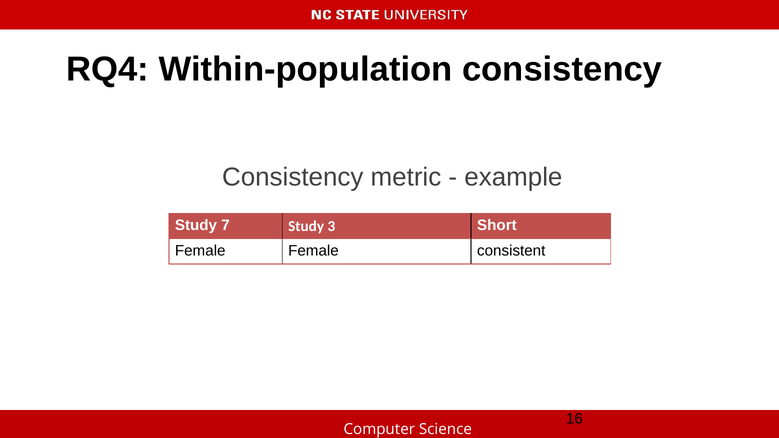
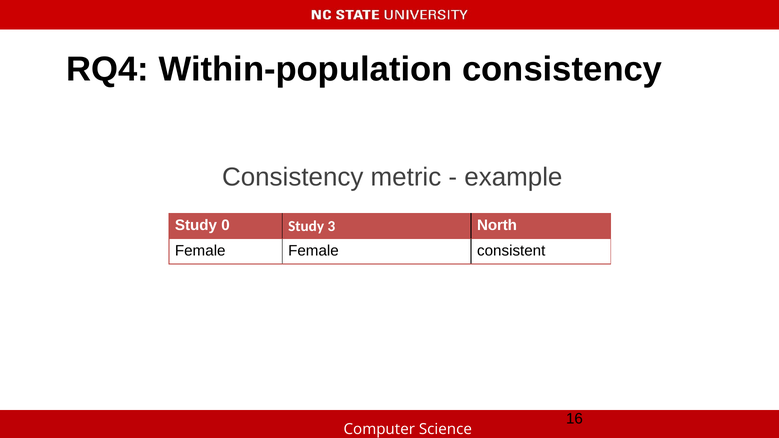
7: 7 -> 0 (225, 226)
Short: Short -> North (497, 226)
